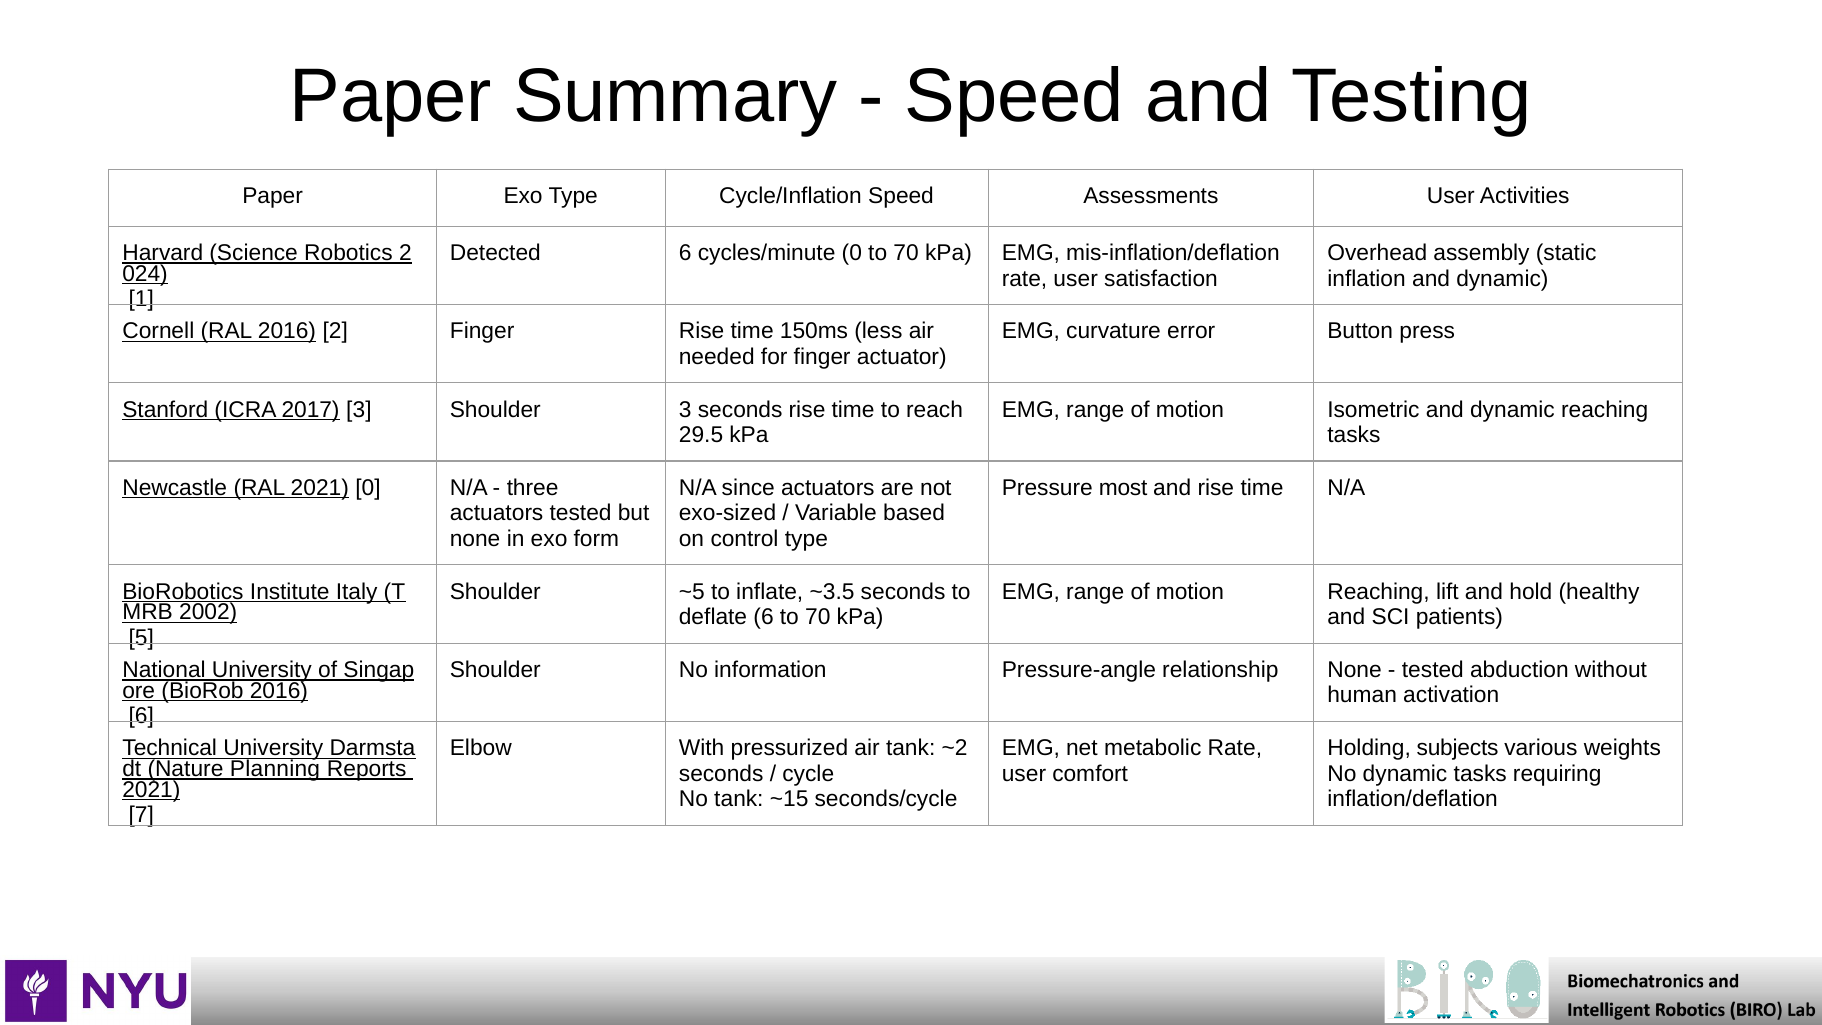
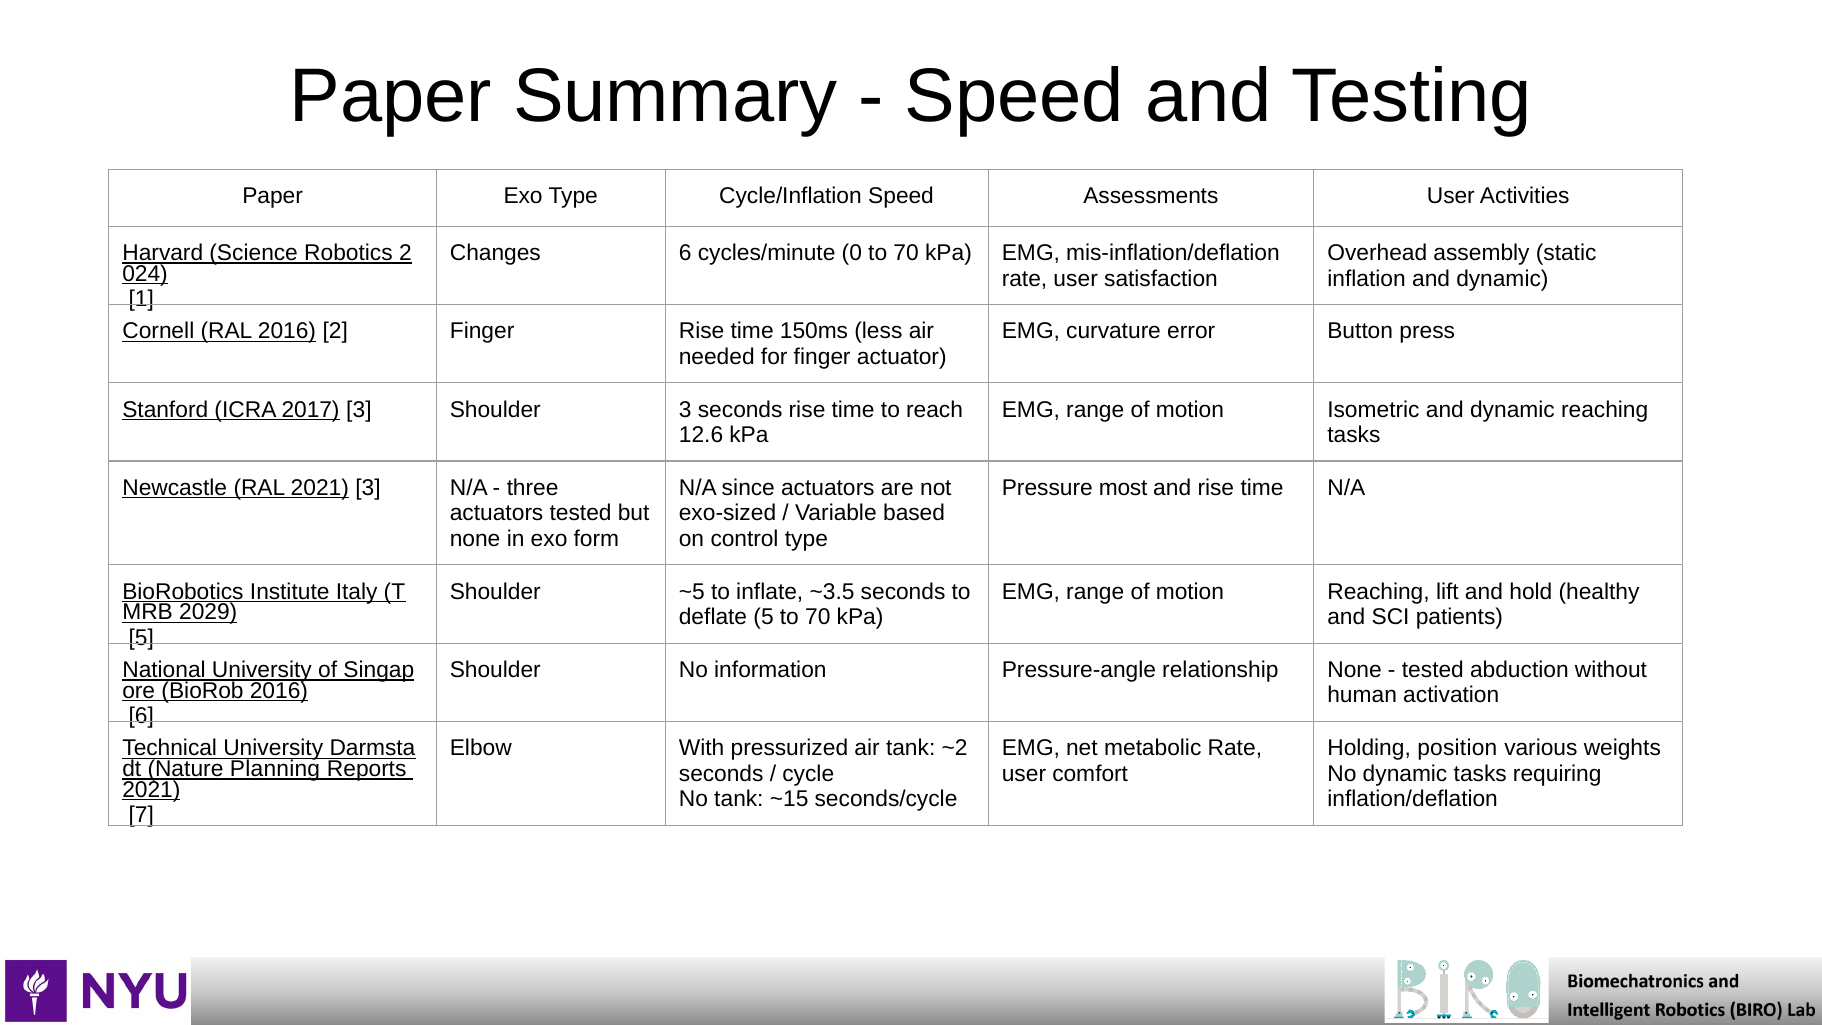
Detected: Detected -> Changes (495, 253)
29.5: 29.5 -> 12.6 (701, 435)
2021 0: 0 -> 3 (368, 488)
2002: 2002 -> 2029 (208, 612)
deflate 6: 6 -> 5 (764, 617)
subjects: subjects -> position (1457, 748)
